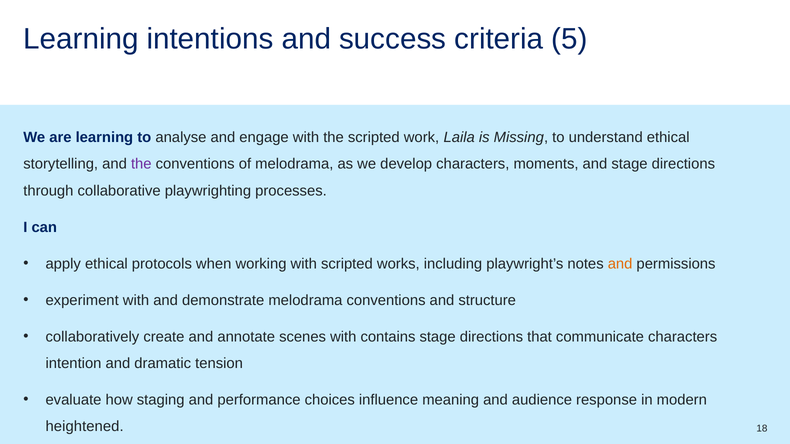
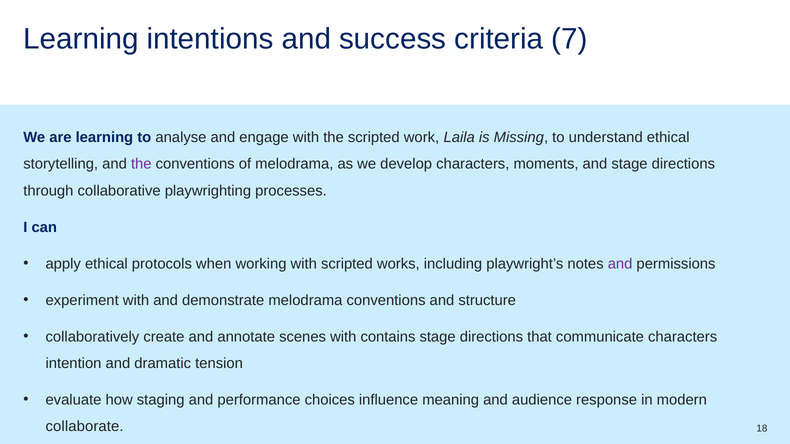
5: 5 -> 7 (569, 39)
and colour: orange -> purple (620, 264)
heightened: heightened -> collaborate (85, 427)
